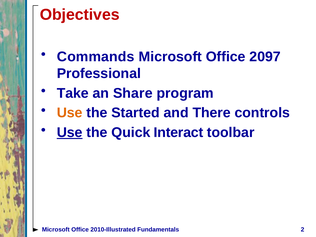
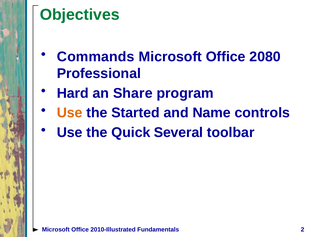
Objectives colour: red -> green (80, 15)
2097: 2097 -> 2080 (265, 57)
Take: Take -> Hard (73, 93)
There: There -> Name (212, 113)
Use underline: present -> none (70, 133)
Interact: Interact -> Several (178, 133)
